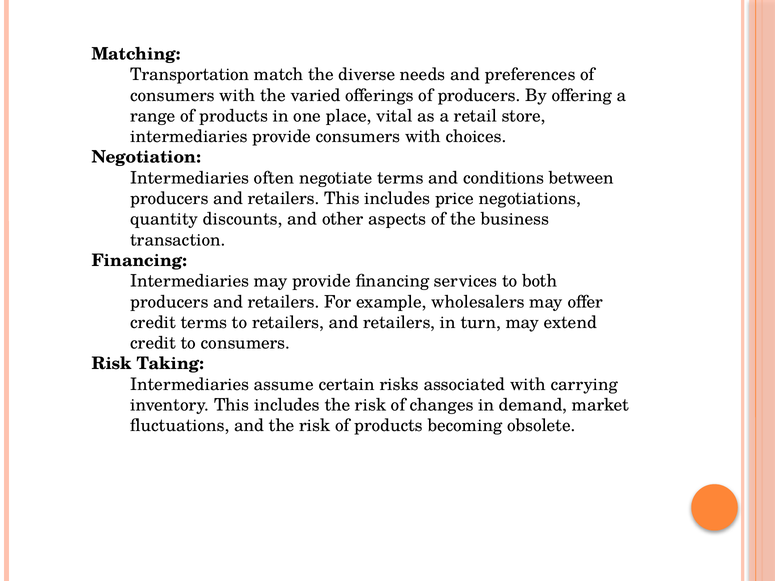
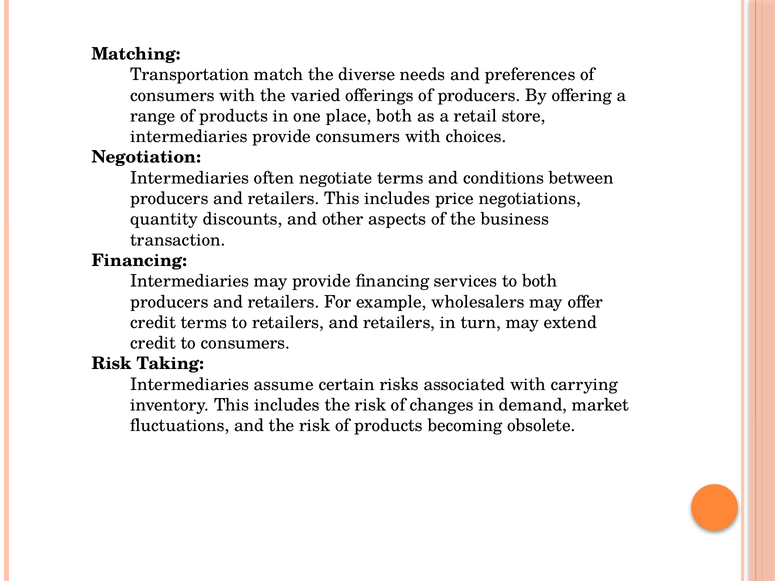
place vital: vital -> both (394, 116)
